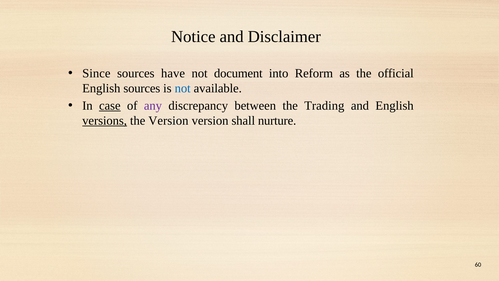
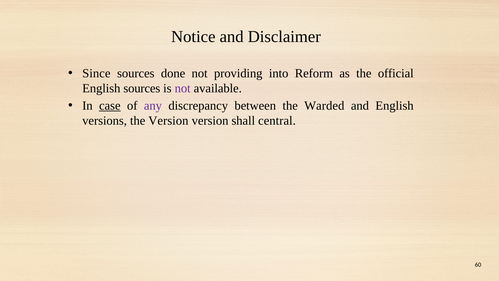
have: have -> done (173, 73)
document: document -> providing (238, 73)
not colour: blue -> purple (183, 88)
Trading: Trading -> Warded (324, 106)
versions underline: present -> none (105, 121)
nurture: nurture -> central (277, 121)
